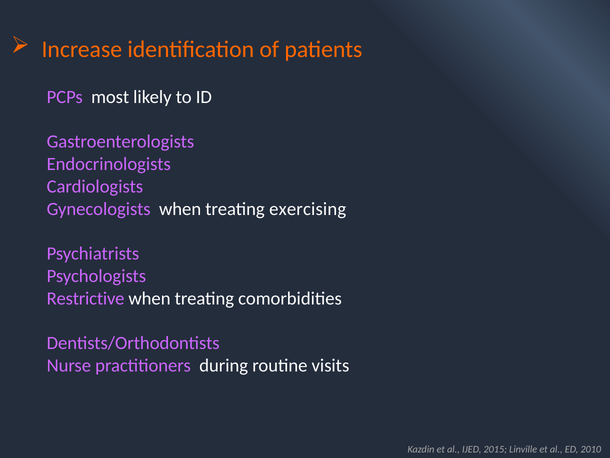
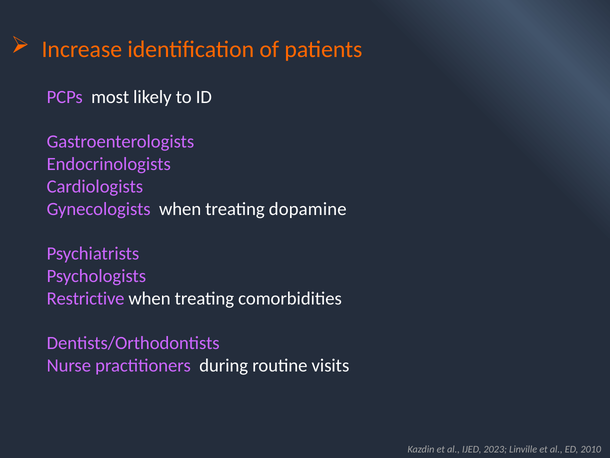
exercising: exercising -> dopamine (308, 209)
2015: 2015 -> 2023 (495, 449)
